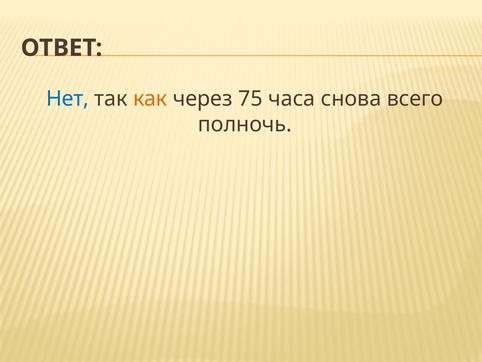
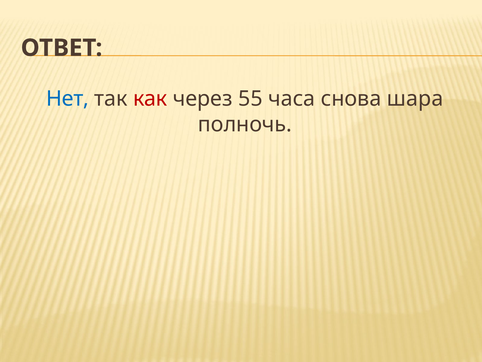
как colour: orange -> red (150, 99)
75: 75 -> 55 (250, 99)
всего: всего -> шара (415, 99)
